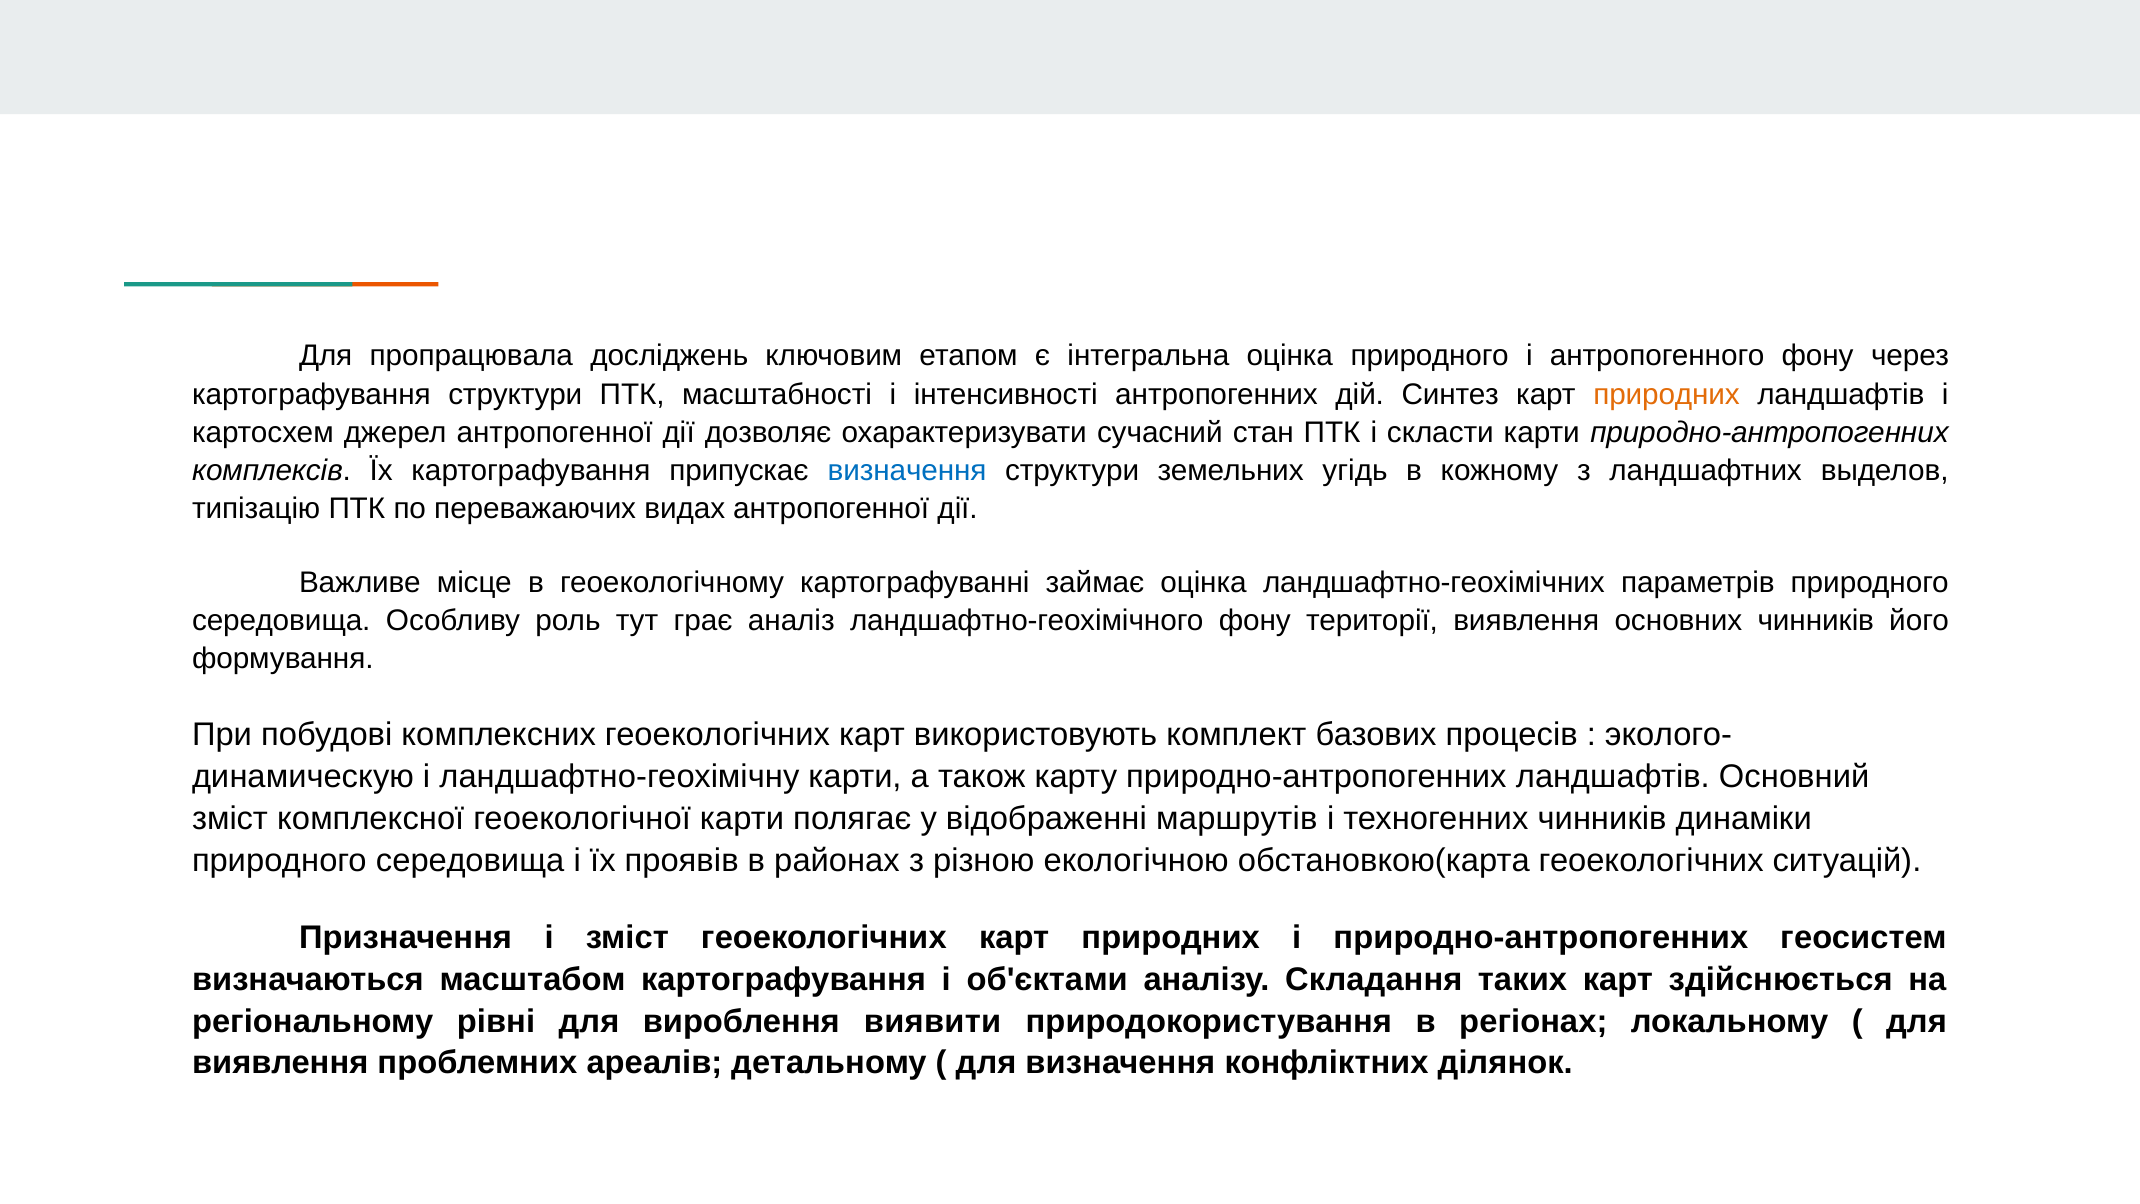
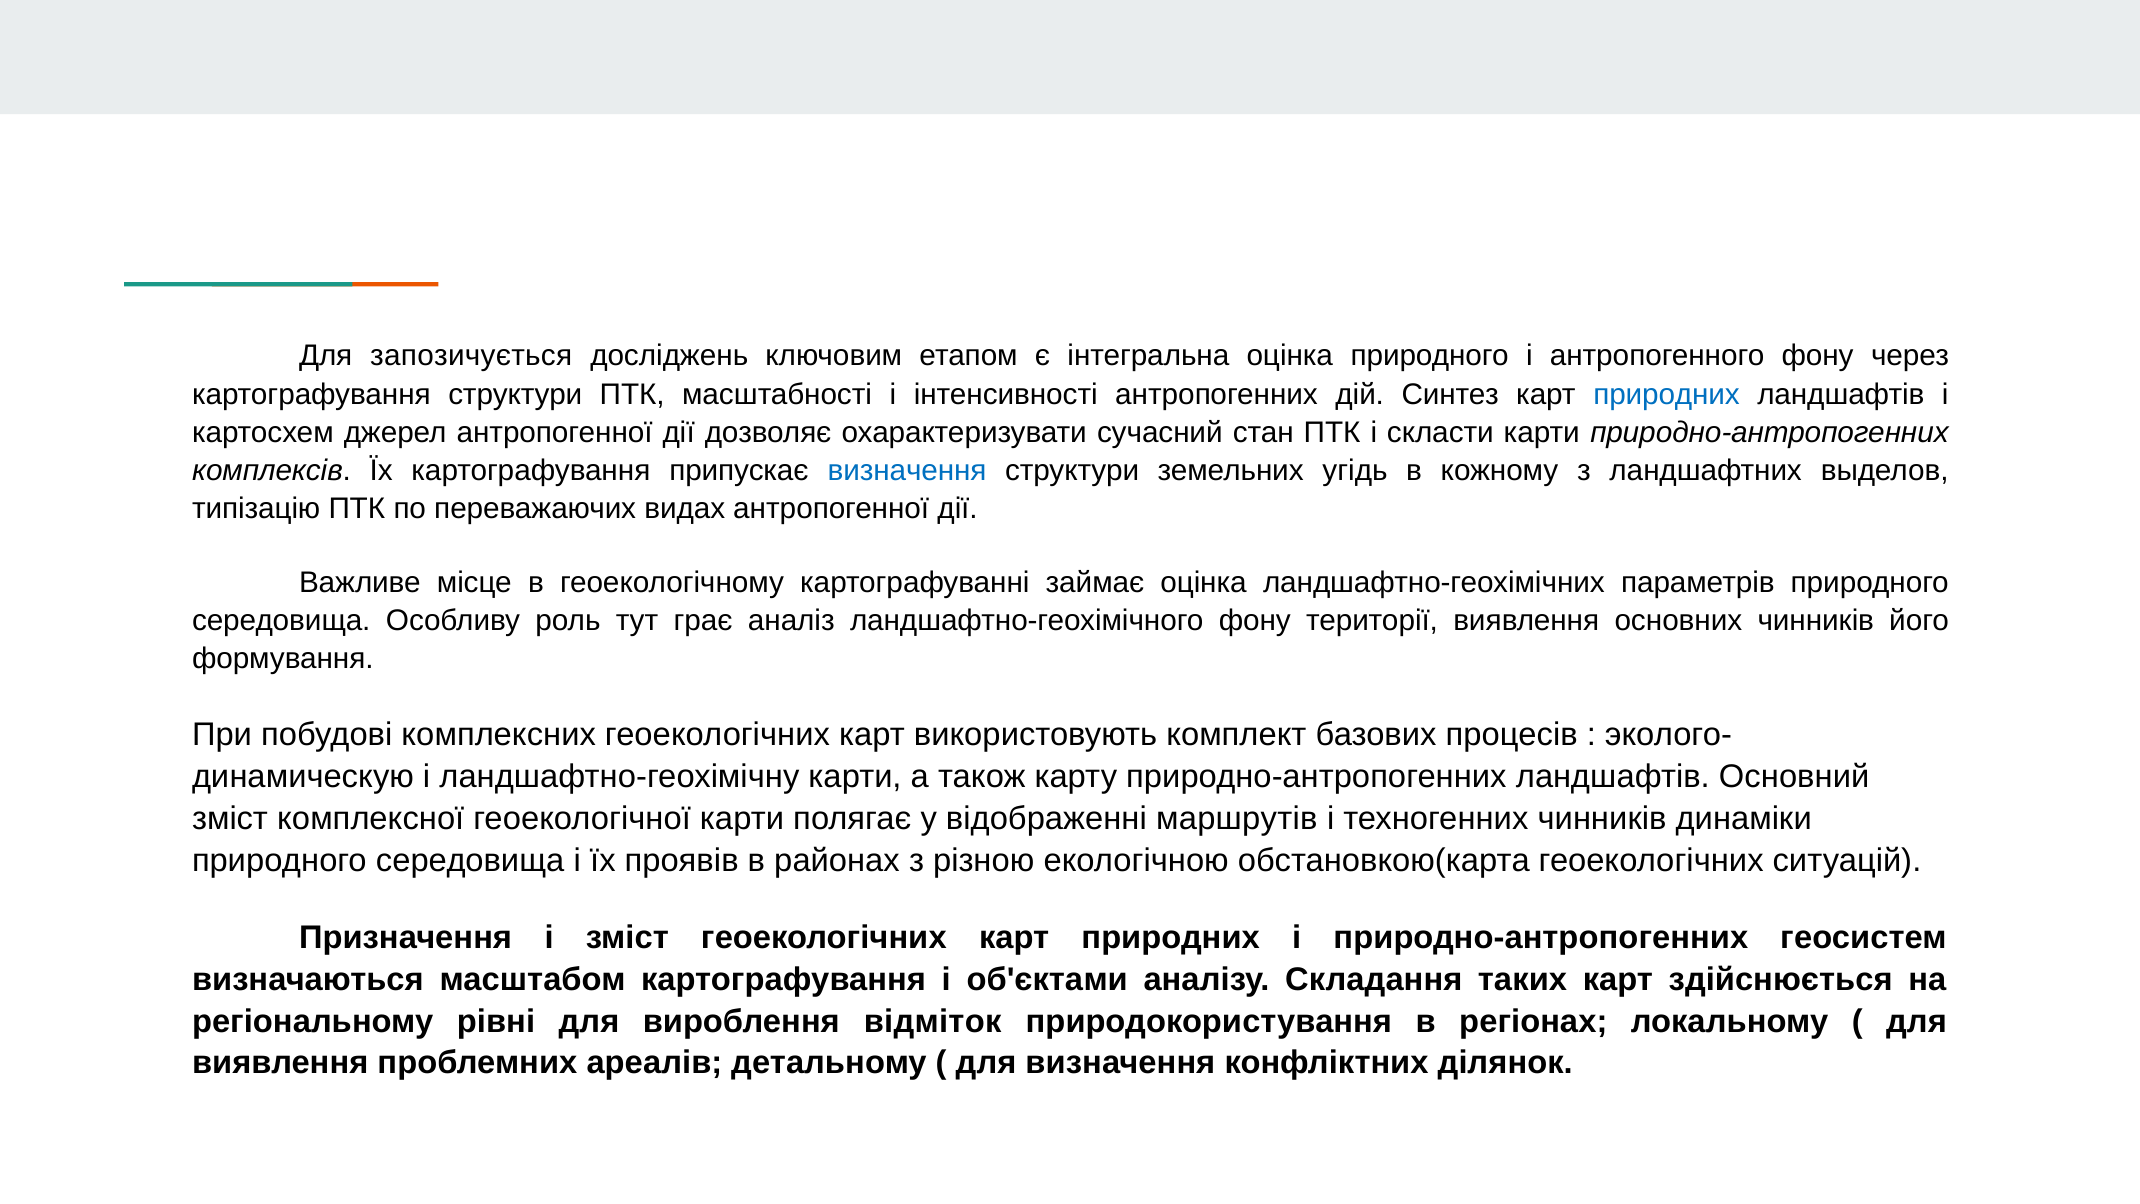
пропрацювала: пропрацювала -> запозичується (471, 356)
природних colour: orange -> blue (1667, 394)
виявити: виявити -> відміток (933, 1021)
